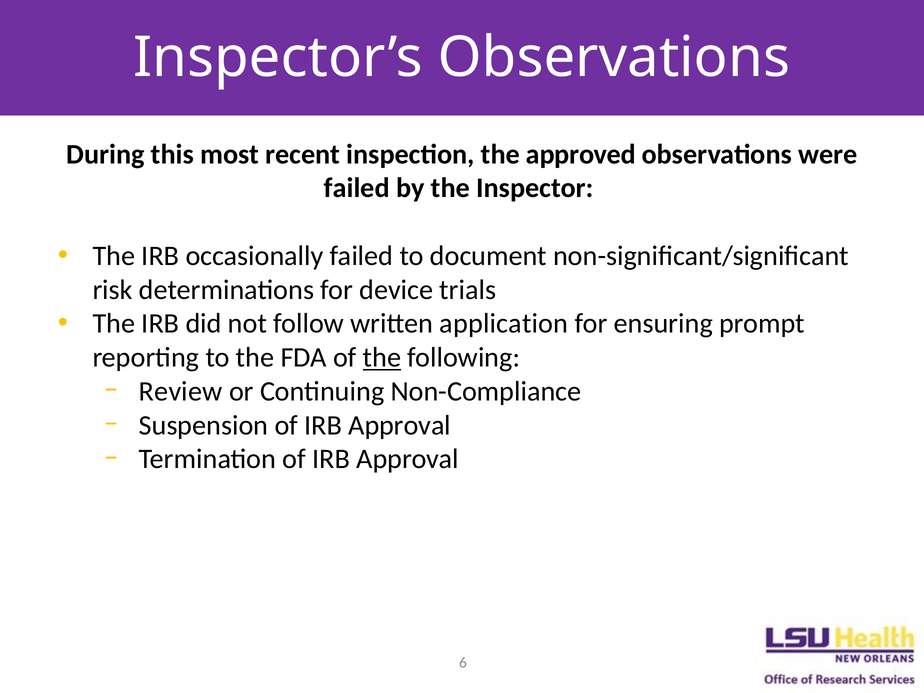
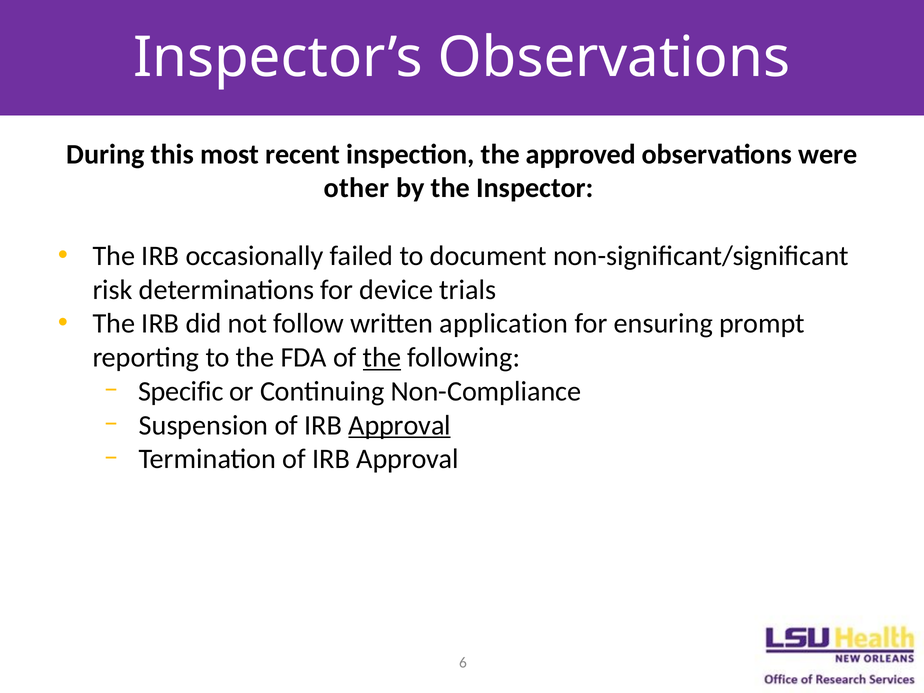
failed: failed -> other (357, 188)
Review: Review -> Specific (181, 391)
Approval underline: none -> present (400, 425)
